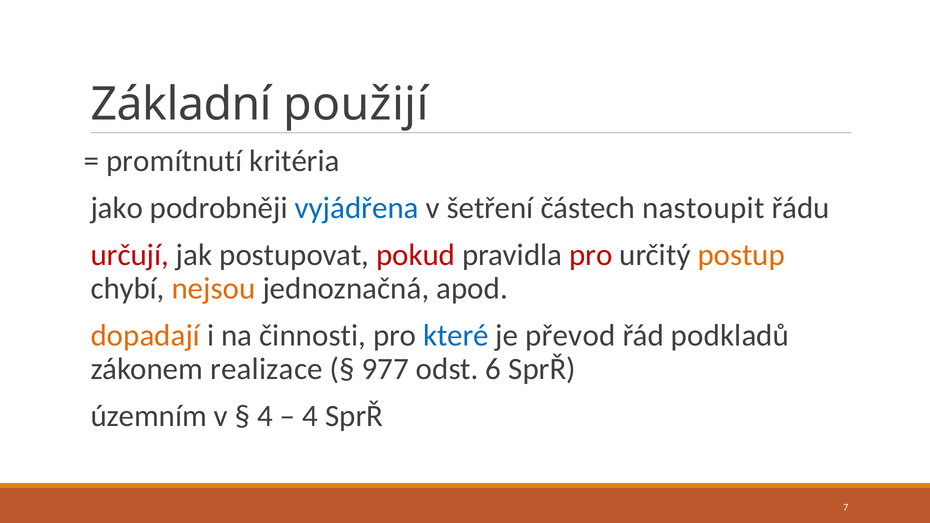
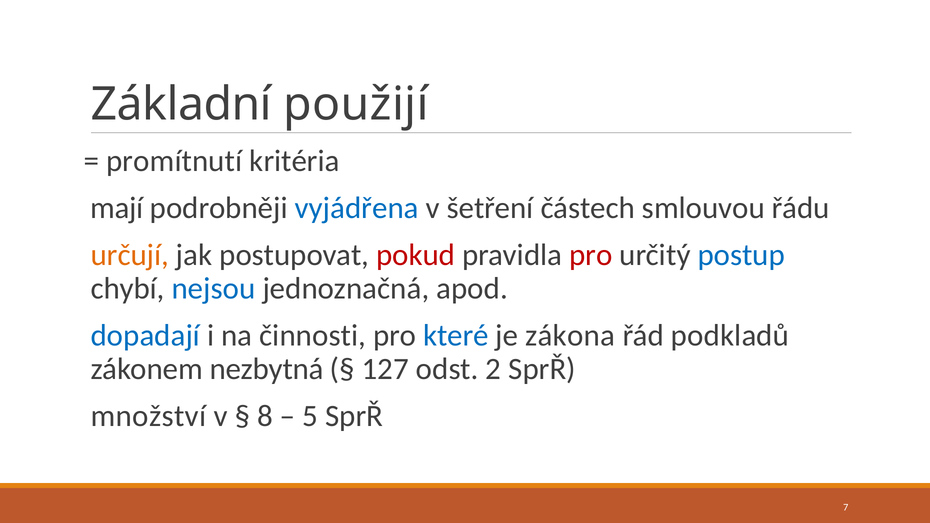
jako: jako -> mají (117, 208)
nastoupit: nastoupit -> smlouvou (703, 208)
určují colour: red -> orange (130, 255)
postup colour: orange -> blue (741, 255)
nejsou colour: orange -> blue (214, 288)
dopadají colour: orange -> blue (145, 336)
převod: převod -> zákona (570, 336)
realizace: realizace -> nezbytná (267, 369)
977: 977 -> 127 (385, 369)
6: 6 -> 2 (493, 369)
územním: územním -> množství (148, 416)
4: 4 -> 8 (265, 416)
4: 4 -> 5 (310, 416)
